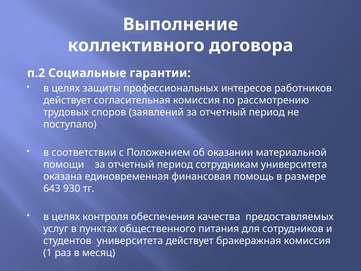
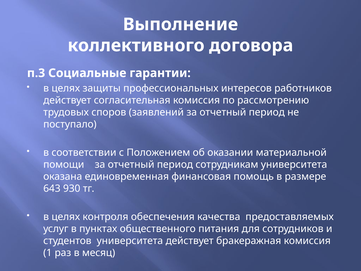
п.2: п.2 -> п.3 (36, 73)
